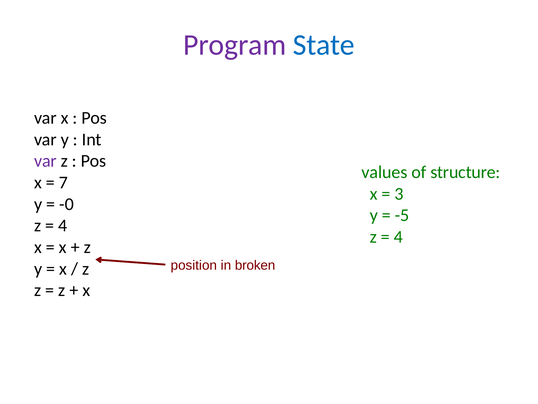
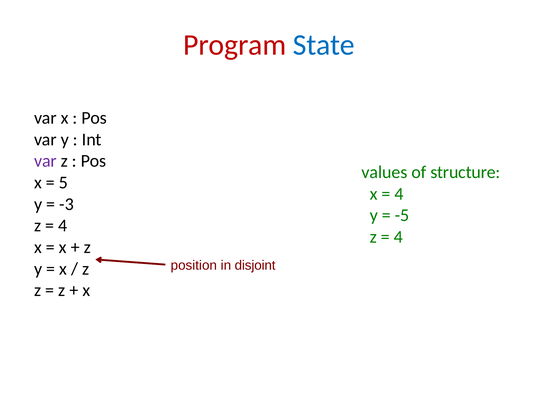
Program colour: purple -> red (235, 45)
7: 7 -> 5 (63, 182)
3: 3 -> 4 (399, 194)
-0: -0 -> -3 (67, 204)
broken: broken -> disjoint (255, 265)
